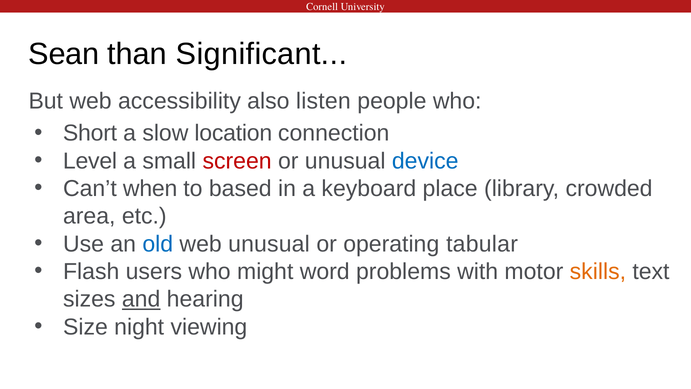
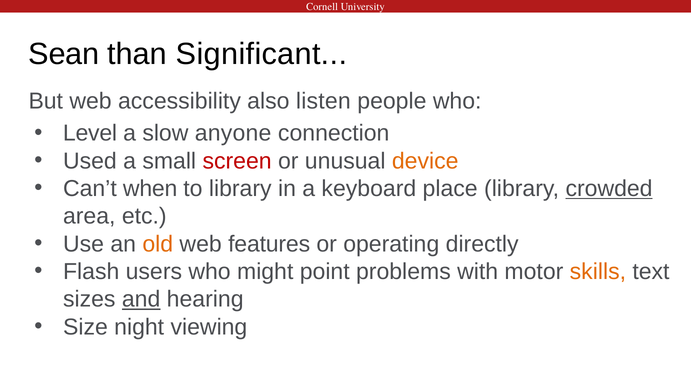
Short: Short -> Level (90, 133)
location: location -> anyone (233, 133)
Level: Level -> Used (90, 161)
device colour: blue -> orange (425, 161)
to based: based -> library (240, 188)
crowded underline: none -> present (609, 188)
old colour: blue -> orange (158, 244)
web unusual: unusual -> features (269, 244)
tabular: tabular -> directly (482, 244)
word: word -> point (325, 271)
